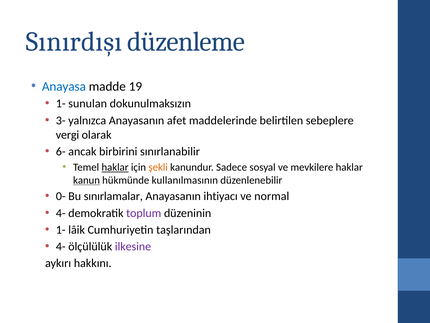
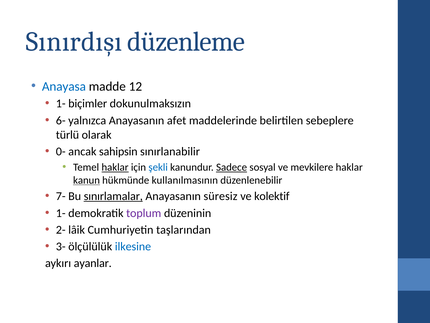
19: 19 -> 12 (135, 86)
sunulan: sunulan -> biçimler (88, 104)
3-: 3- -> 6- (61, 120)
vergi: vergi -> türlü (67, 135)
6-: 6- -> 0- (61, 151)
birbirini: birbirini -> sahipsin (118, 151)
şekli colour: orange -> blue (158, 167)
Sadece underline: none -> present (232, 167)
0-: 0- -> 7- (61, 196)
sınırlamalar underline: none -> present (113, 196)
ihtiyacı: ihtiyacı -> süresiz (221, 196)
normal: normal -> kolektif (272, 196)
4-: 4- -> 1- (61, 213)
1-: 1- -> 2- (61, 229)
4-: 4- -> 3- (61, 246)
ilkesine colour: purple -> blue (133, 246)
hakkını: hakkını -> ayanlar (93, 263)
